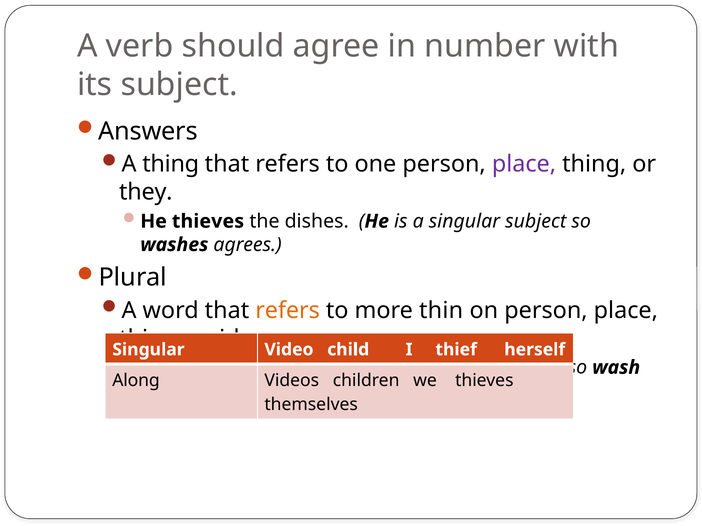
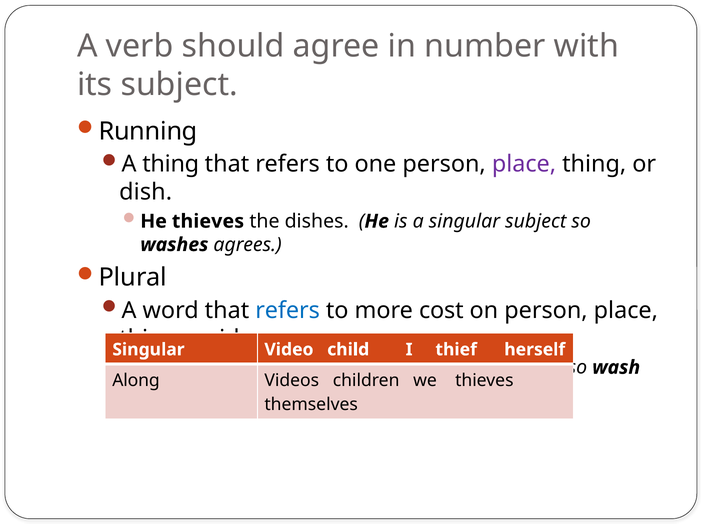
Answers: Answers -> Running (148, 132)
they: they -> dish (146, 192)
refers colour: orange -> blue (288, 311)
thin: thin -> cost (441, 311)
